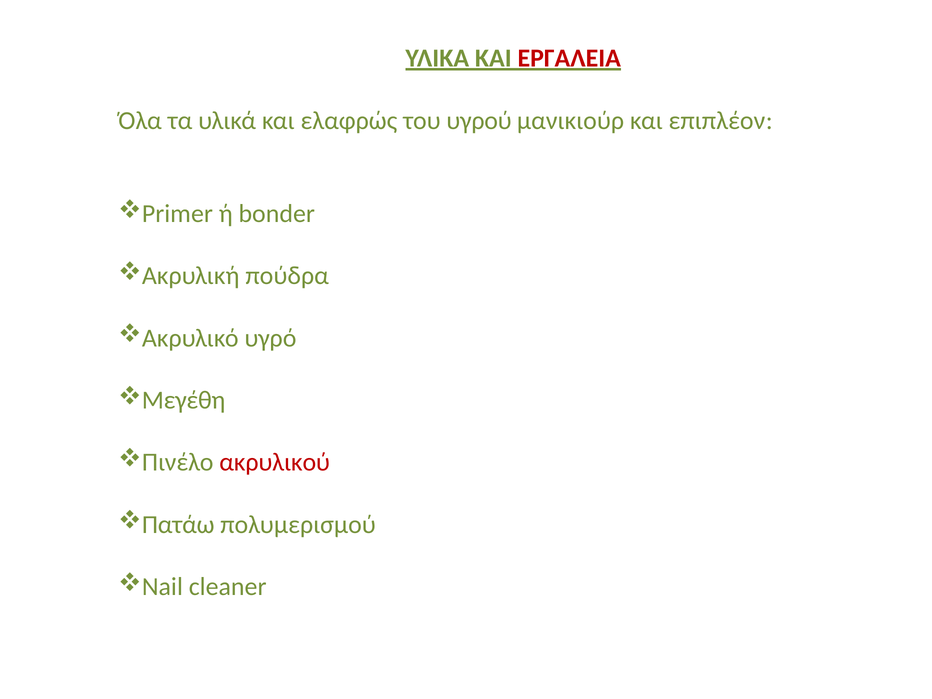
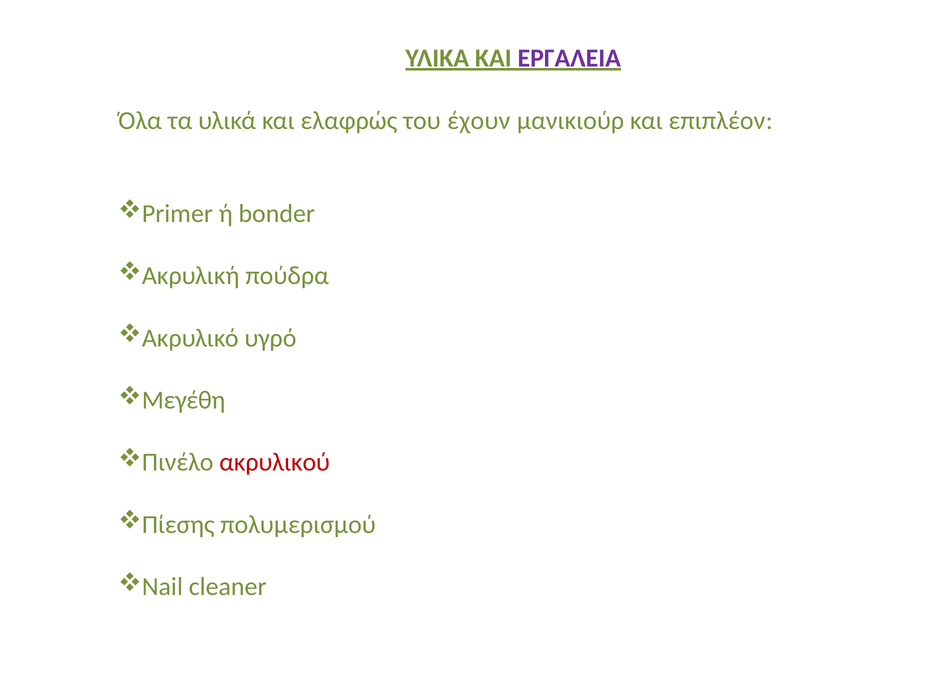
ΕΡΓΑΛΕΙΑ colour: red -> purple (569, 58)
υγρού: υγρού -> έχουν (479, 120)
Πατάω: Πατάω -> Πίεσης (178, 524)
